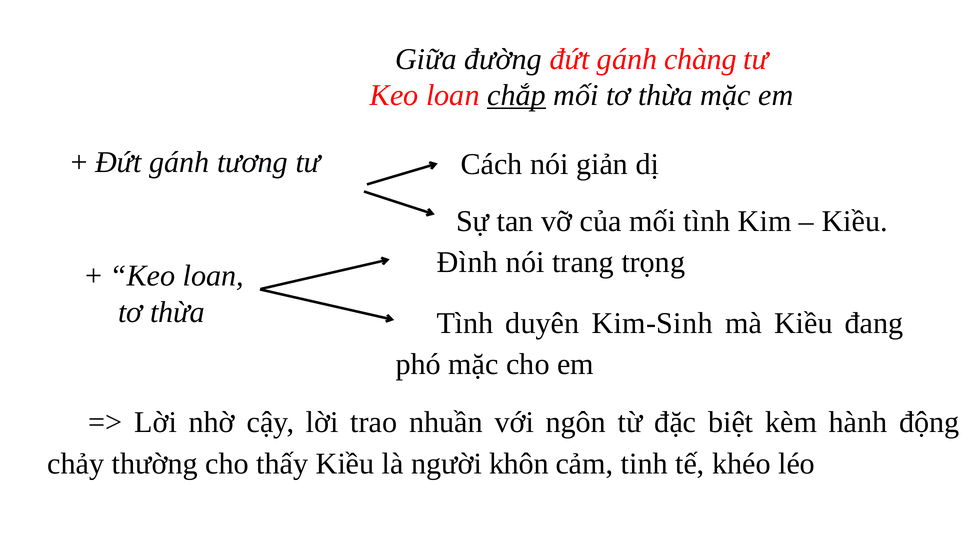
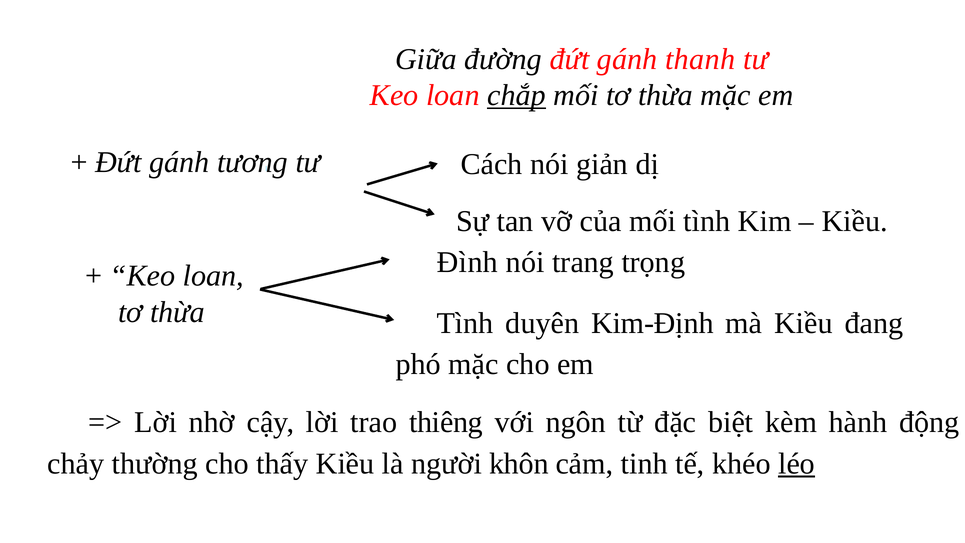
chàng: chàng -> thanh (700, 59)
Kim-Sinh: Kim-Sinh -> Kim-Định (652, 323)
nhuần: nhuần -> thiêng (446, 422)
léo underline: none -> present (797, 463)
